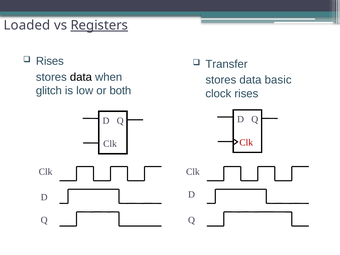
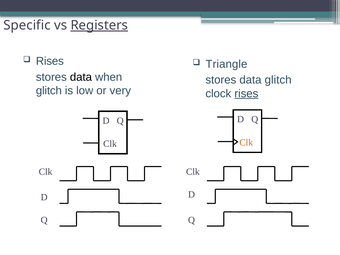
Loaded: Loaded -> Specific (27, 25)
Transfer: Transfer -> Triangle (226, 64)
data basic: basic -> glitch (278, 80)
both: both -> very (120, 91)
rises underline: none -> present (246, 94)
Clk colour: red -> orange (246, 142)
